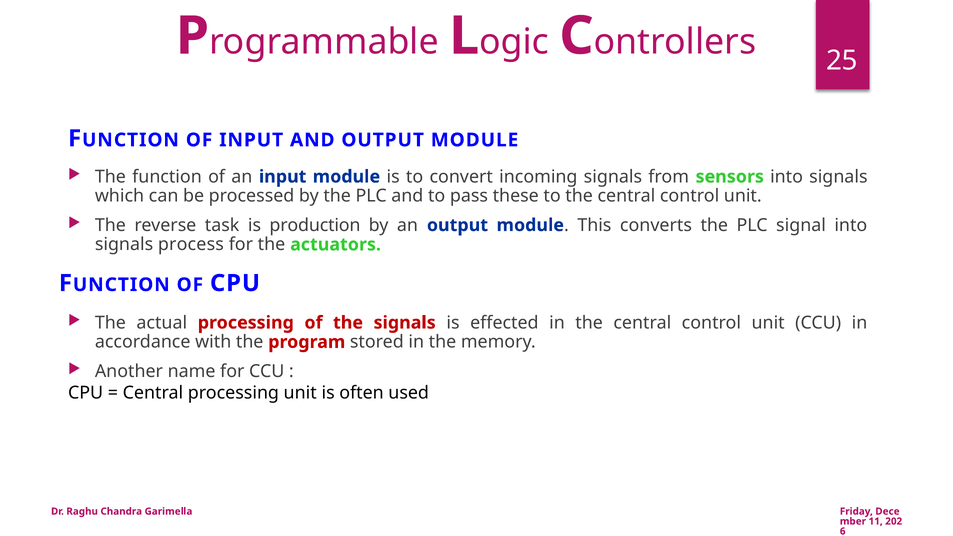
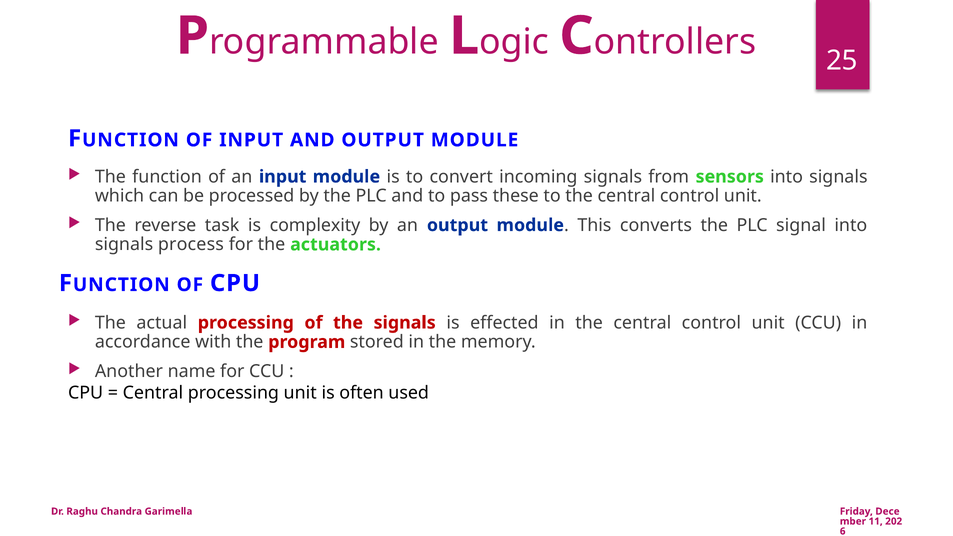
production: production -> complexity (315, 225)
